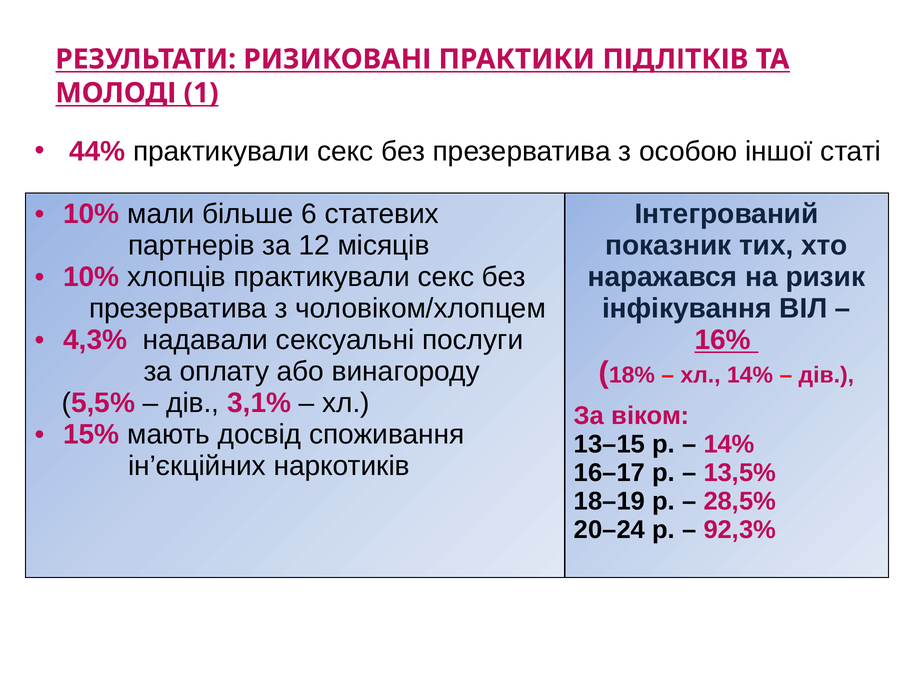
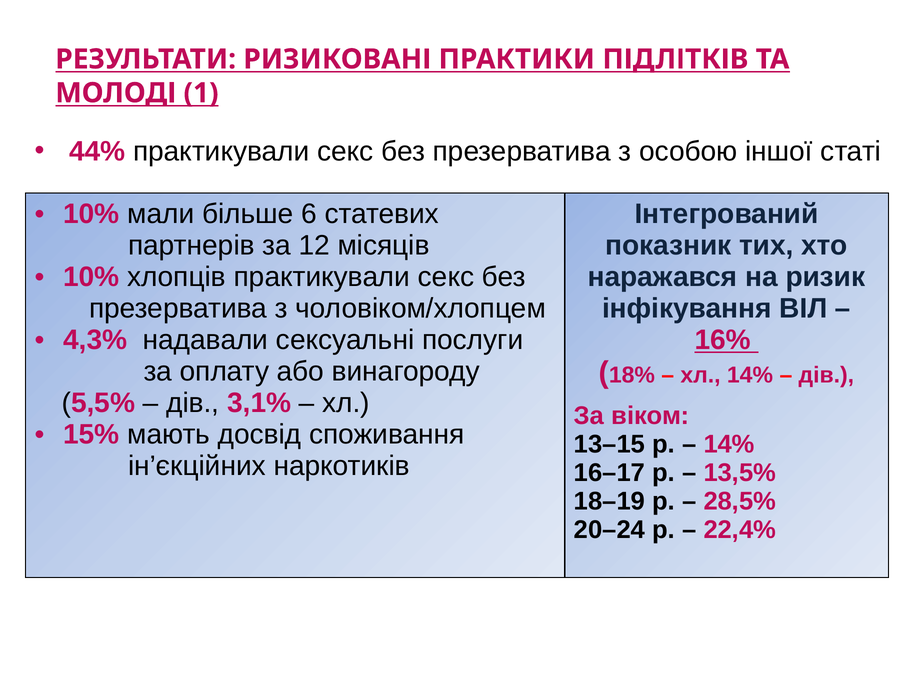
92,3%: 92,3% -> 22,4% (740, 530)
